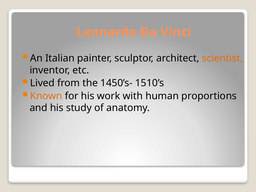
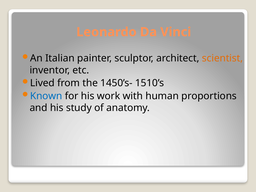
Known colour: orange -> blue (46, 96)
